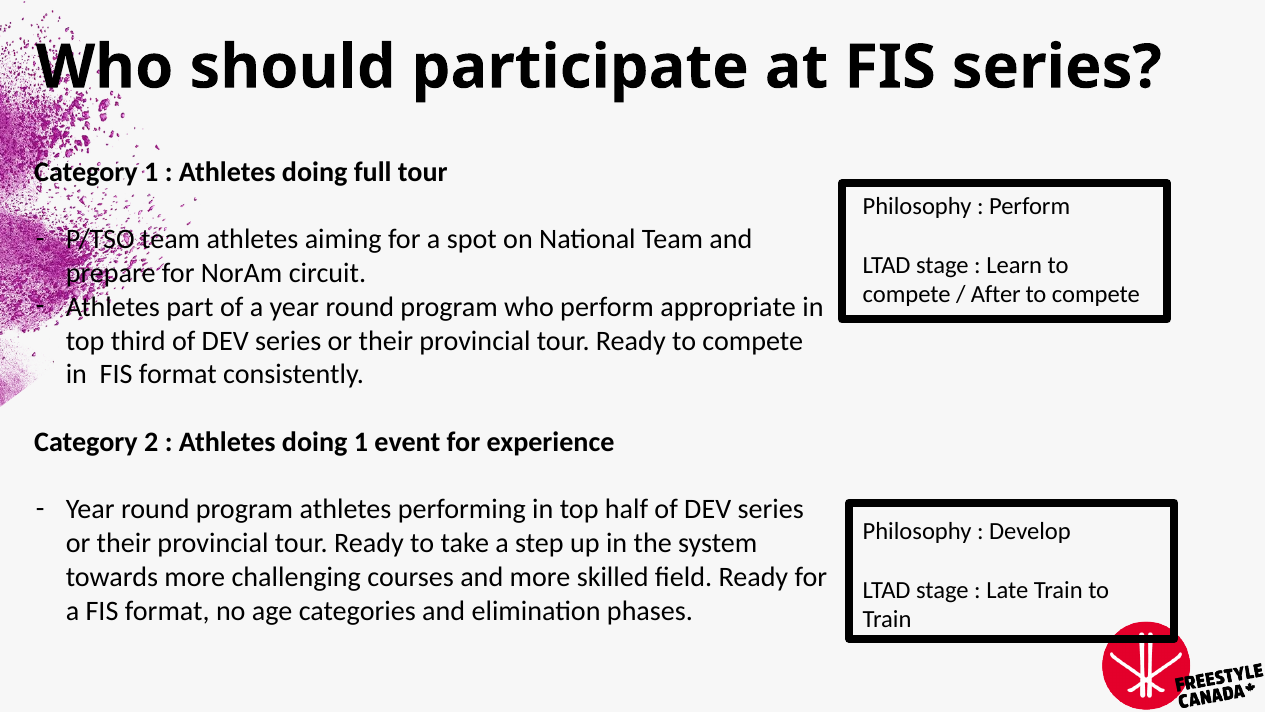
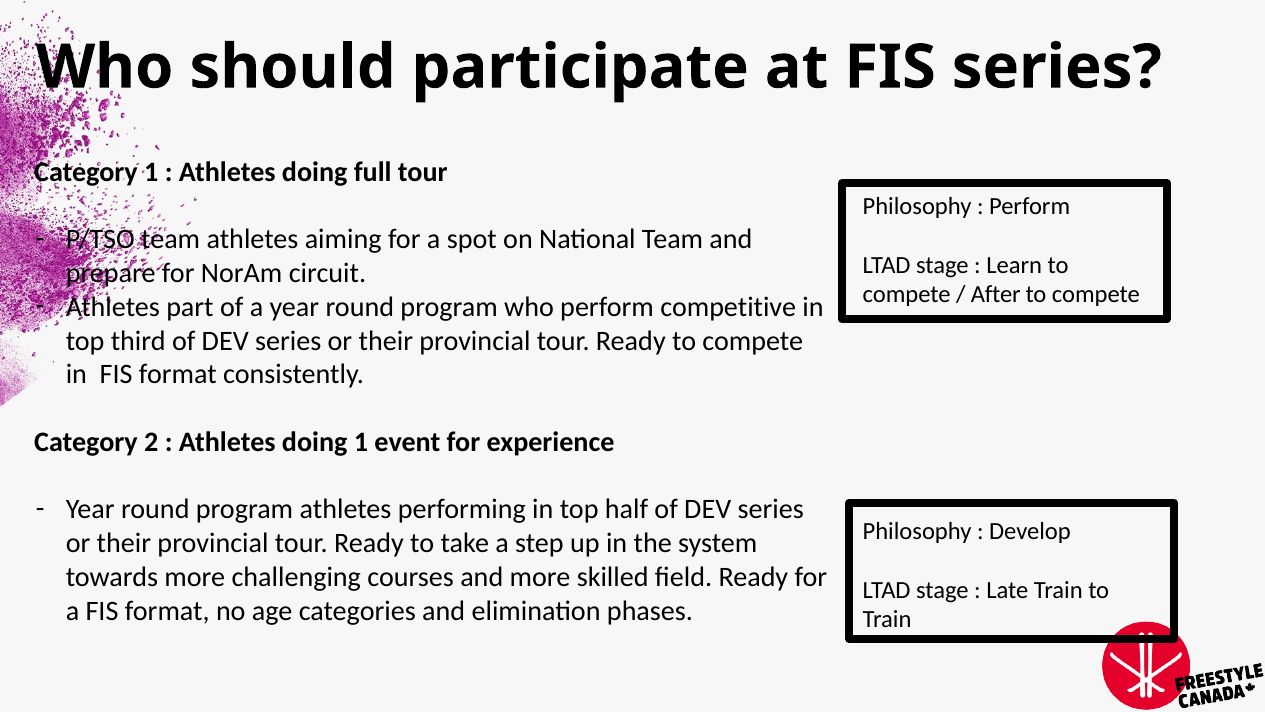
appropriate: appropriate -> competitive (728, 307)
